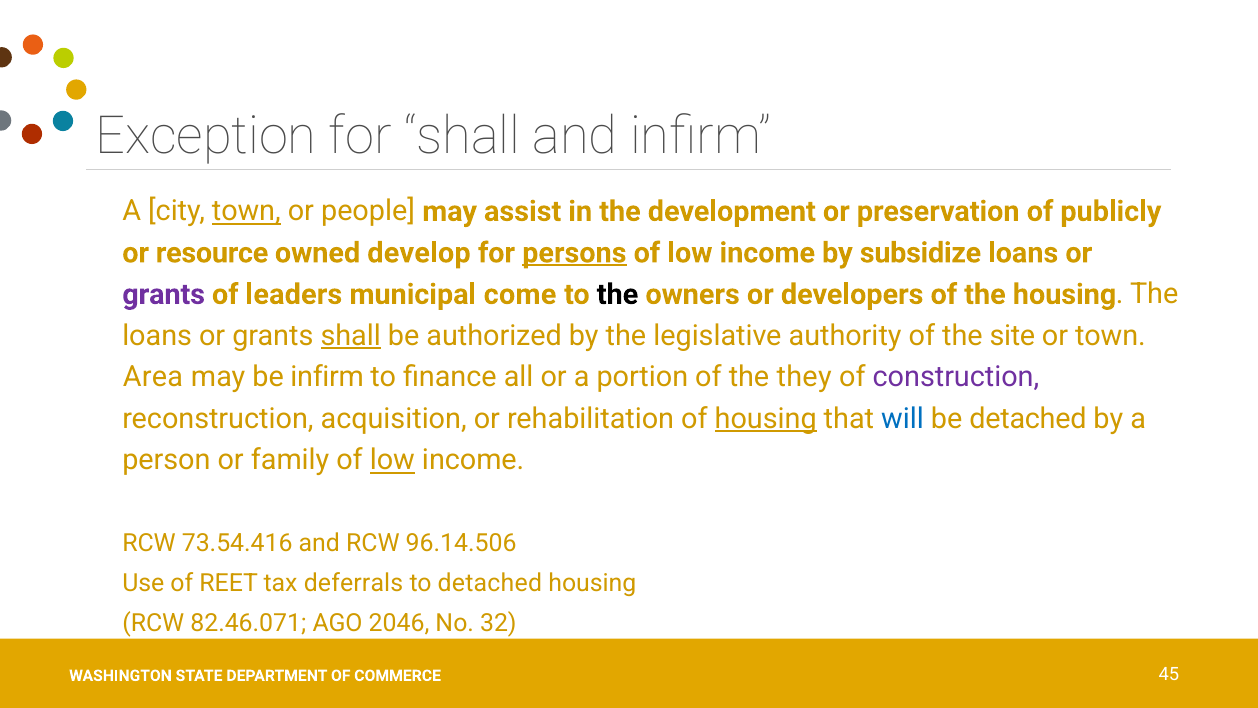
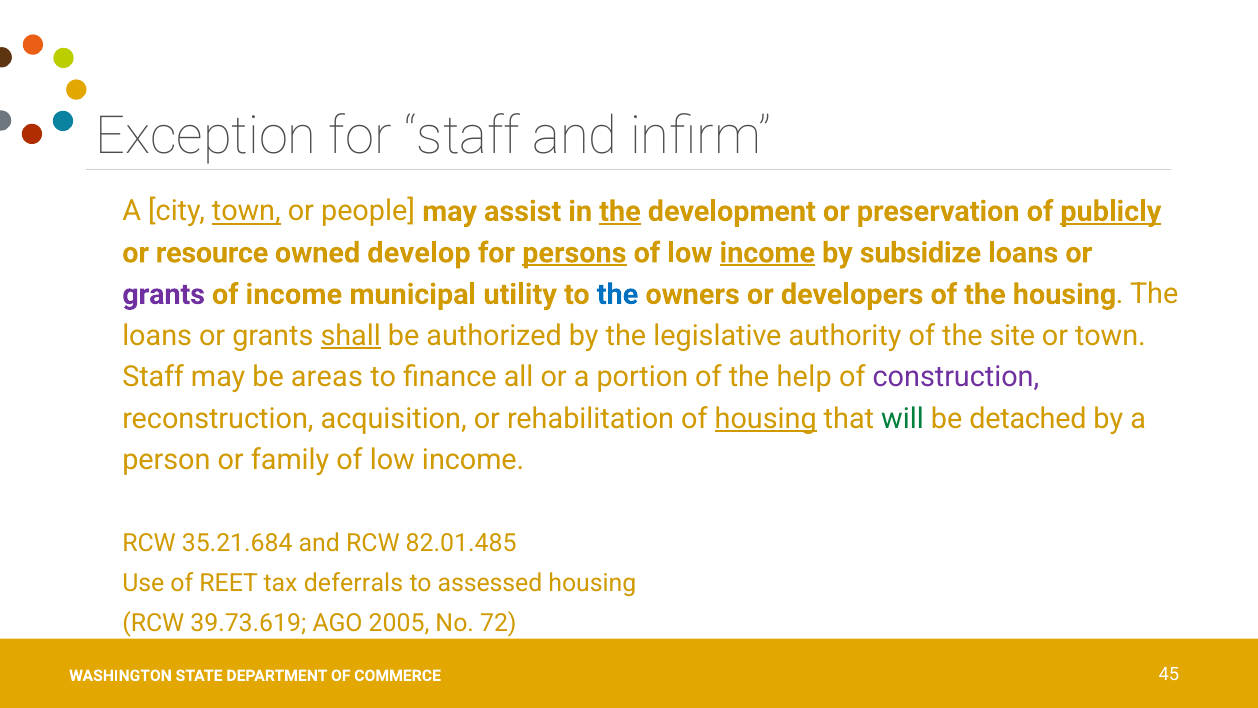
for shall: shall -> staff (462, 136)
the underline: none -> present (620, 211)
publicly underline: none -> present (1111, 211)
income underline: none -> present (767, 253)
of leaders: leaders -> income (294, 294)
come: come -> utility (520, 294)
the colour: black -> blue (618, 294)
Area: Area -> Staff (153, 377)
be infirm: infirm -> areas (327, 377)
they: they -> help (804, 377)
will colour: blue -> green (902, 419)
low underline: present -> none (392, 460)
73.54.416: 73.54.416 -> 35.21.684 (237, 543)
96.14.506: 96.14.506 -> 82.01.485 (461, 543)
to detached: detached -> assessed (490, 583)
82.46.071: 82.46.071 -> 39.73.619 (248, 623)
2046: 2046 -> 2005 (399, 623)
32: 32 -> 72 (498, 623)
